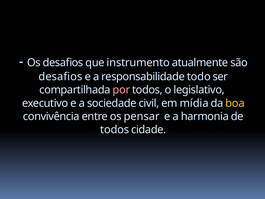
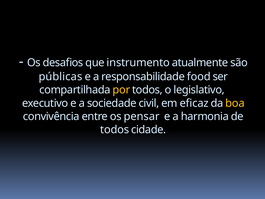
desafios: desafios -> públicas (60, 77)
todo: todo -> food (199, 77)
por colour: pink -> yellow (121, 90)
mídia: mídia -> eficaz (194, 103)
